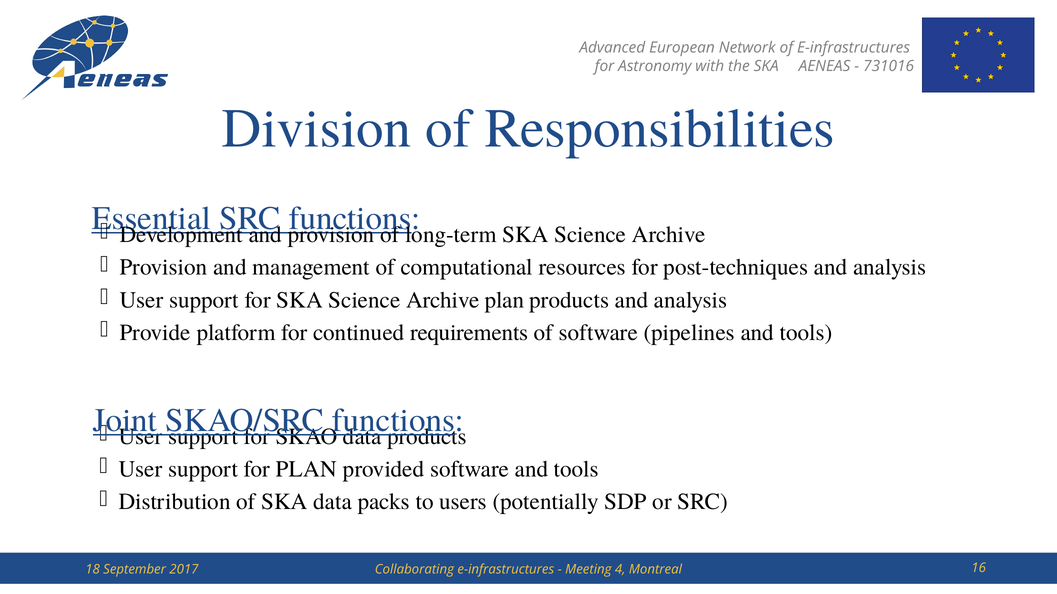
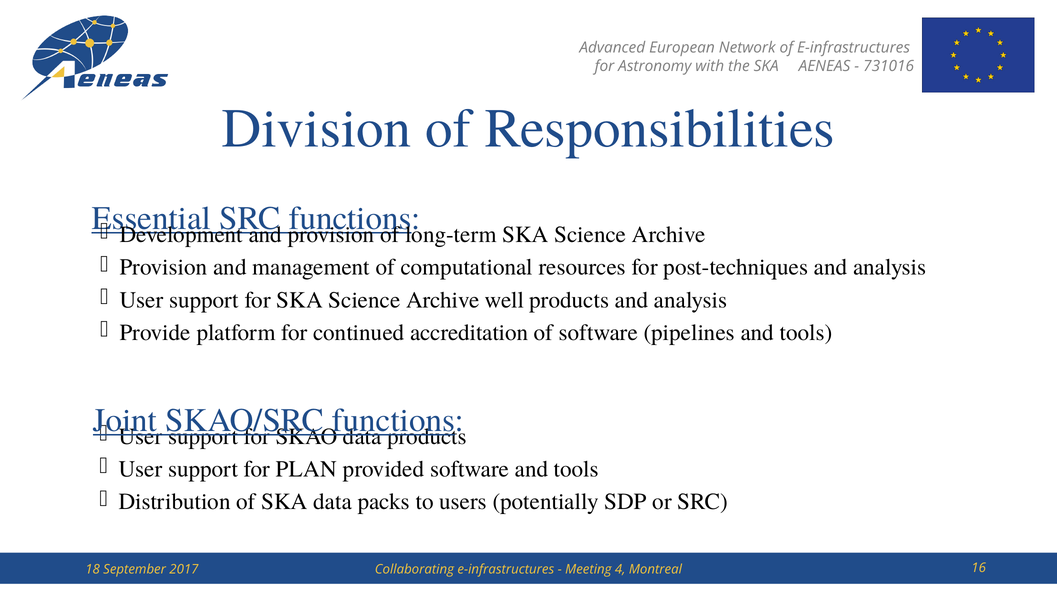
Archive plan: plan -> well (505, 300)
requirements: requirements -> accreditation (469, 333)
